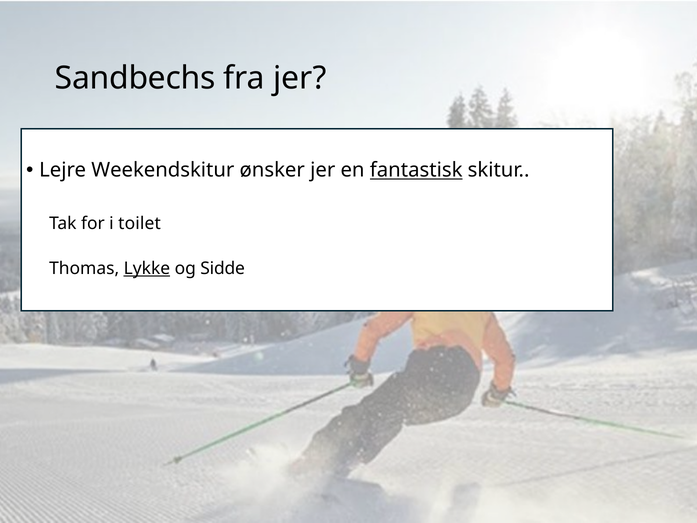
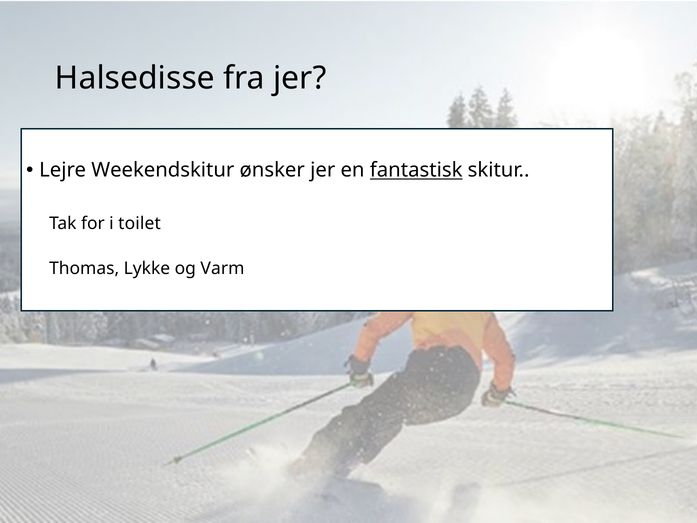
Sandbechs: Sandbechs -> Halsedisse (135, 78)
Lykke underline: present -> none (147, 268)
Sidde: Sidde -> Varm (222, 268)
